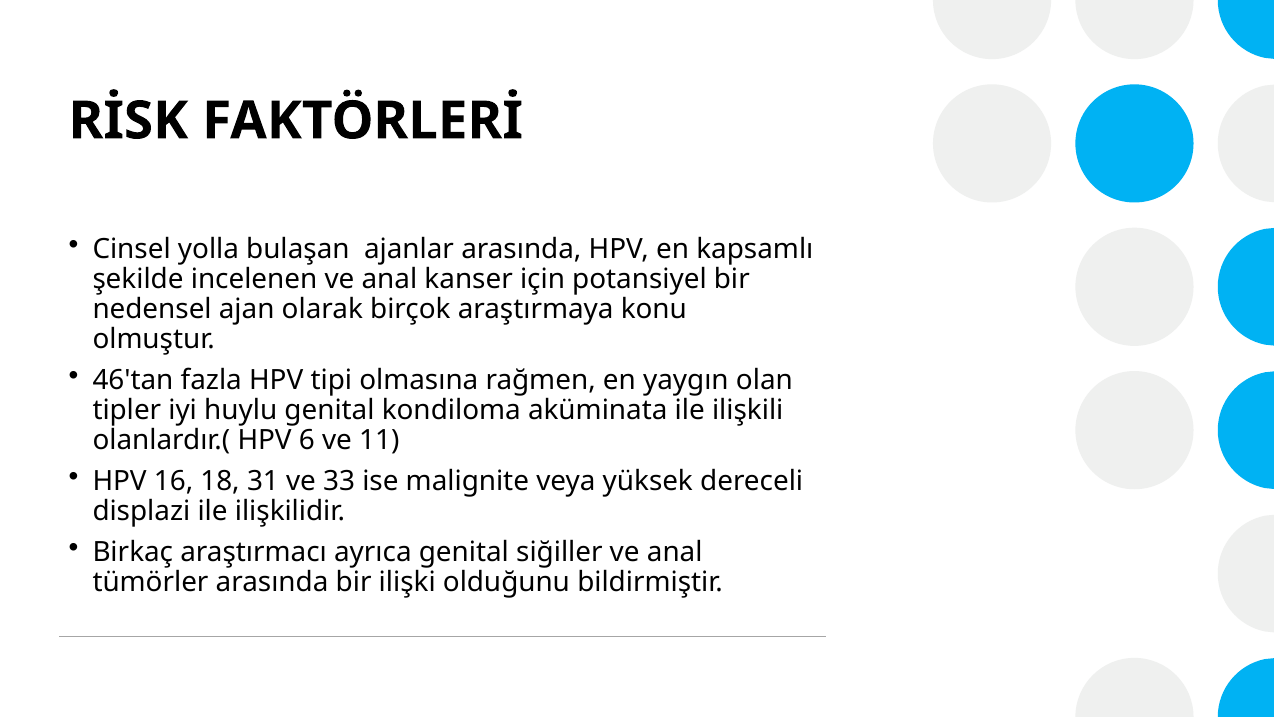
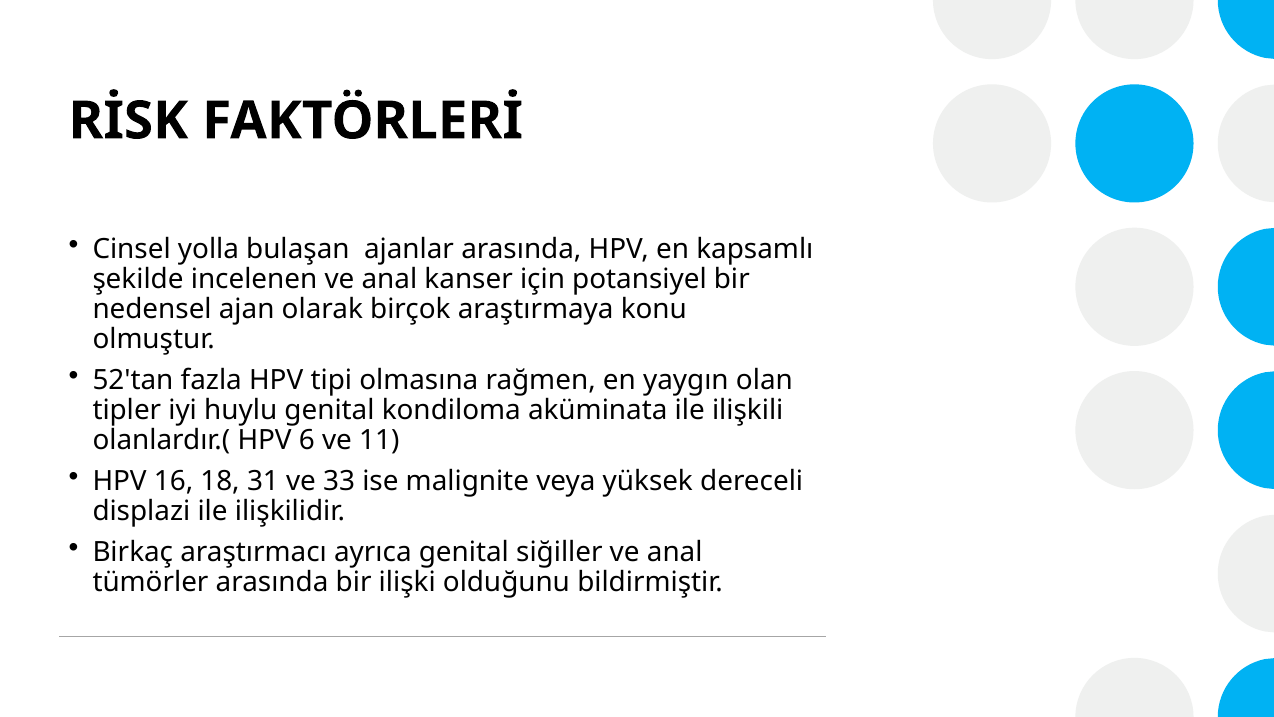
46'tan: 46'tan -> 52'tan (133, 380)
